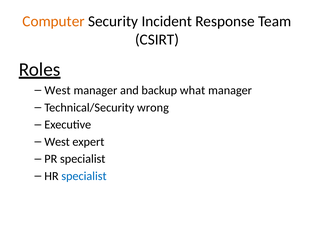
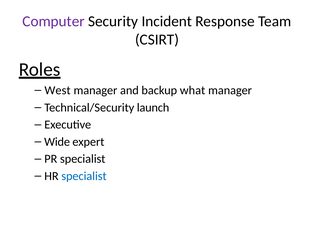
Computer colour: orange -> purple (54, 21)
wrong: wrong -> launch (153, 107)
West: West -> Wide (57, 141)
